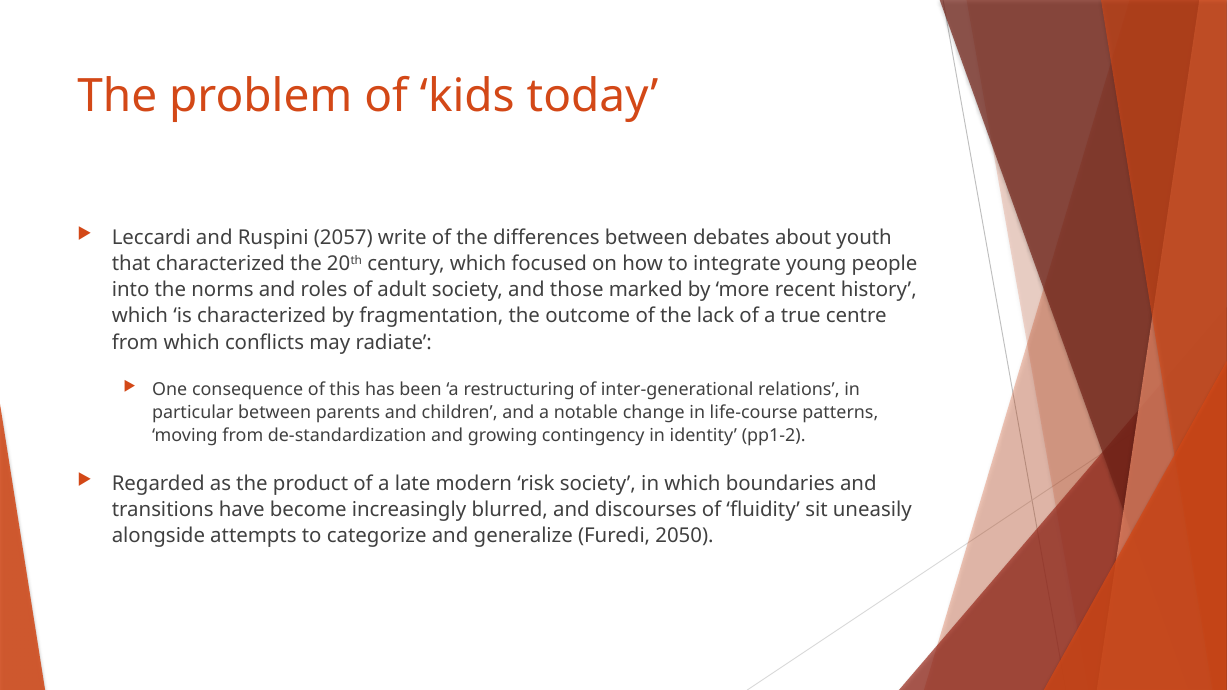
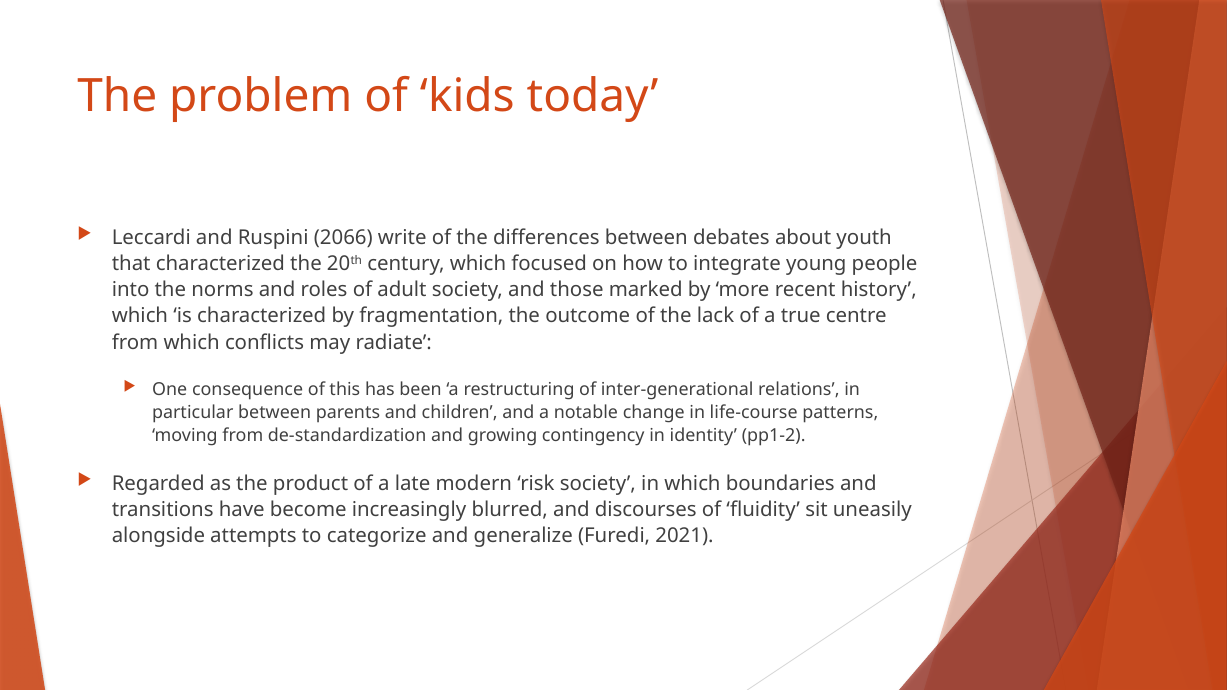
2057: 2057 -> 2066 (343, 237)
2050: 2050 -> 2021 (684, 536)
